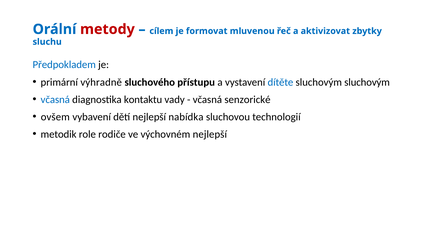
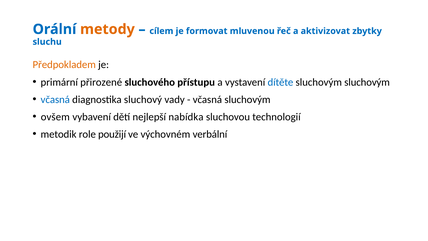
metody colour: red -> orange (107, 29)
Předpokladem colour: blue -> orange (64, 65)
výhradně: výhradně -> přirozené (101, 82)
kontaktu: kontaktu -> sluchový (143, 99)
včasná senzorické: senzorické -> sluchovým (247, 99)
rodiče: rodiče -> použijí (112, 134)
výchovném nejlepší: nejlepší -> verbální (210, 134)
